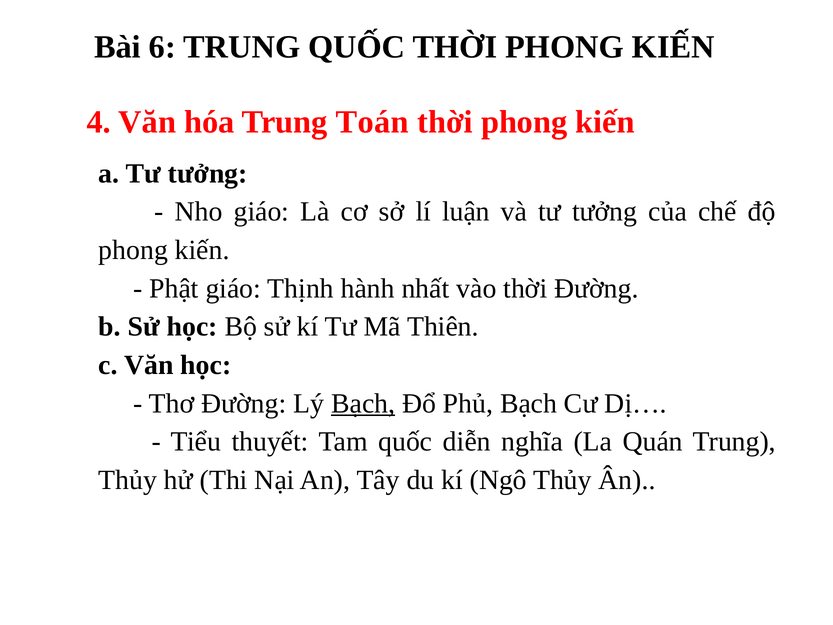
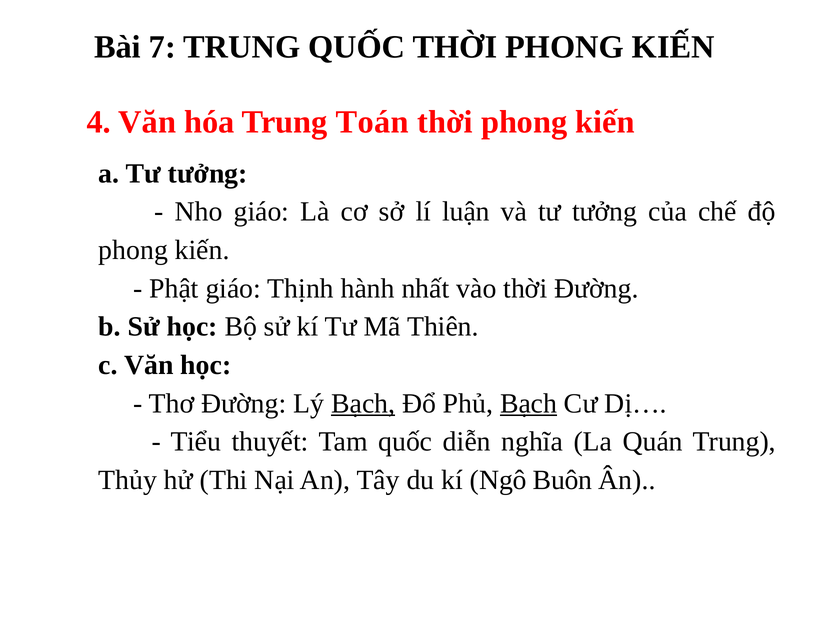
6: 6 -> 7 (162, 47)
Bạch underline: none -> present (529, 403)
Ngô Thủy: Thủy -> Buôn (563, 480)
